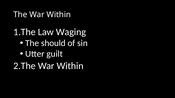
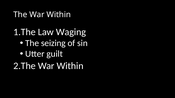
should: should -> seizing (53, 43)
